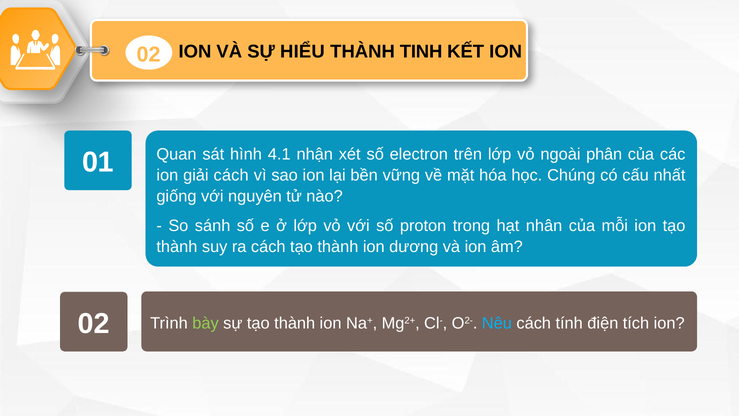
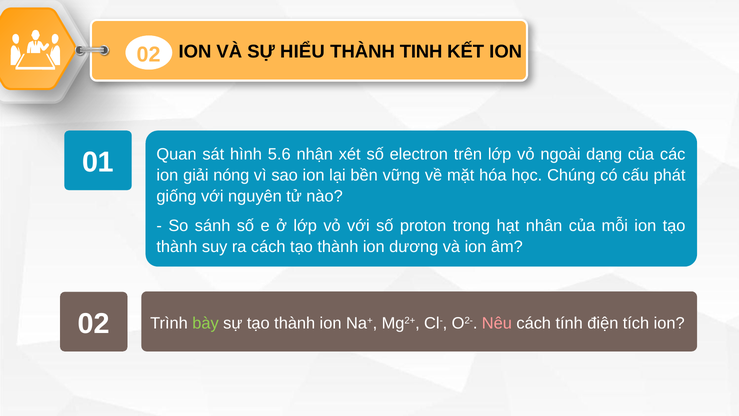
4.1: 4.1 -> 5.6 (279, 154)
phân: phân -> dạng (604, 154)
giải cách: cách -> nóng (231, 175)
nhất: nhất -> phát (670, 175)
Nêu colour: light blue -> pink (497, 323)
